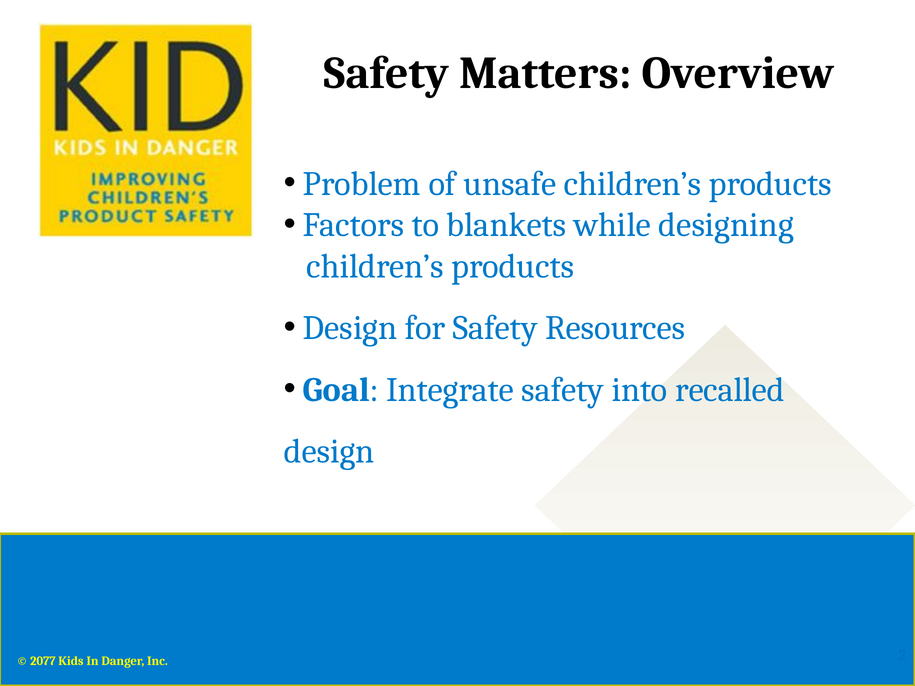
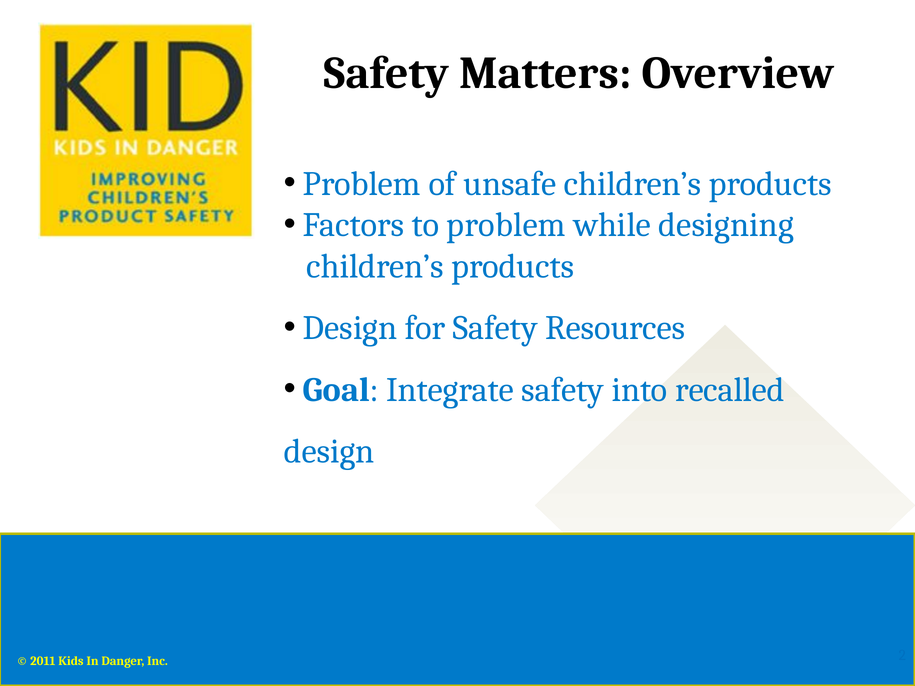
to blankets: blankets -> problem (506, 225)
2077: 2077 -> 2011 (43, 661)
